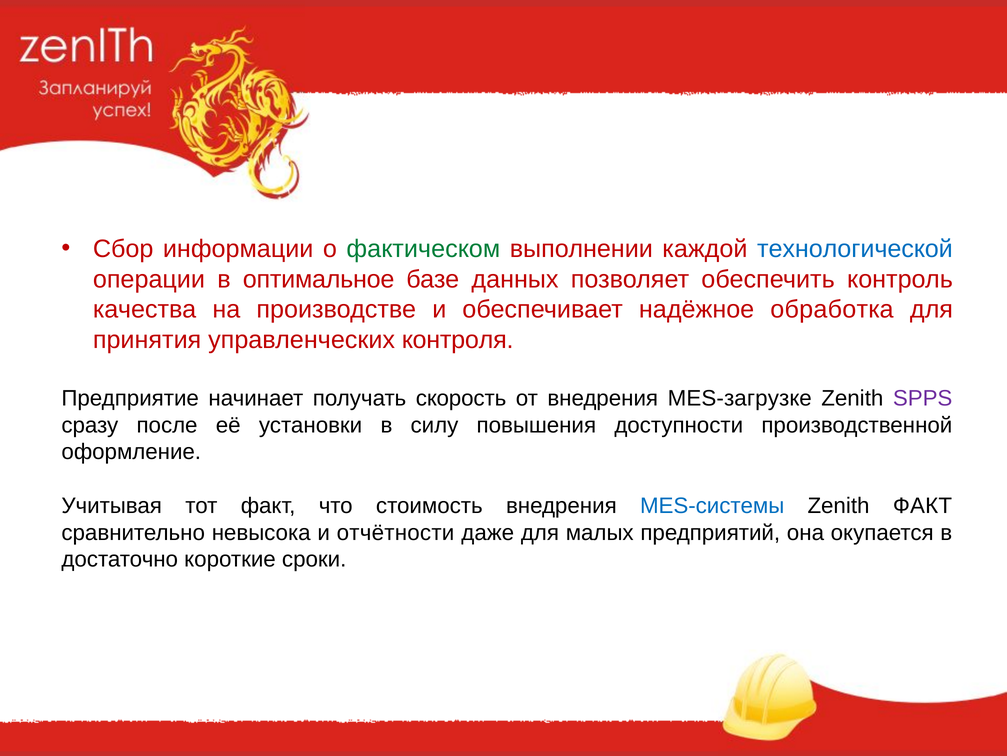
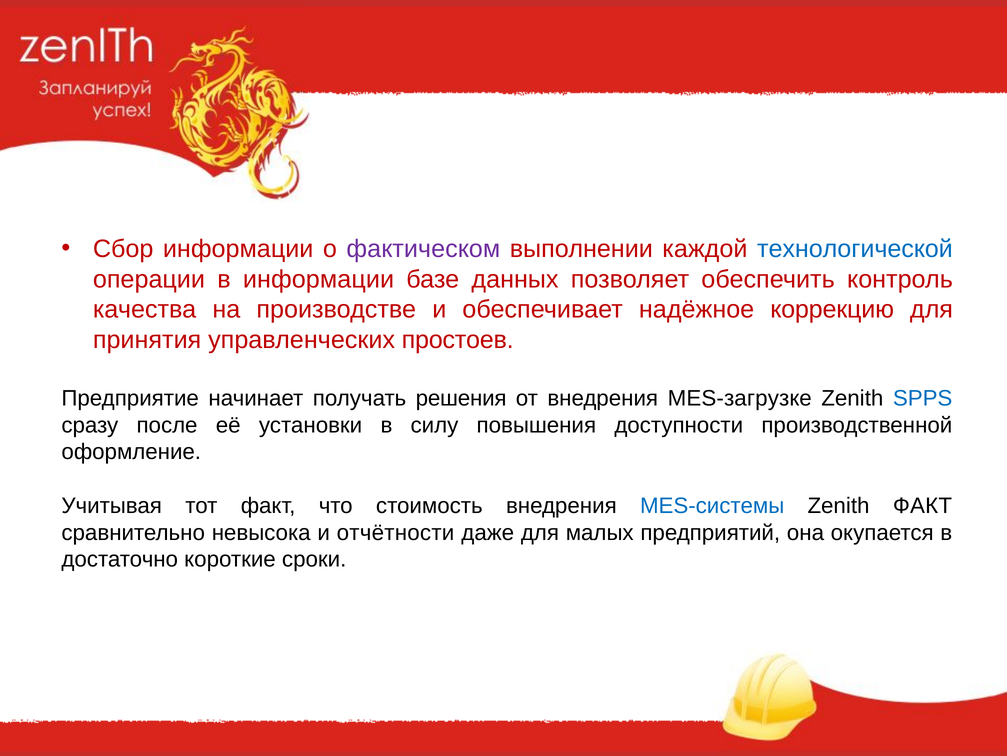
фактическом colour: green -> purple (423, 249)
в оптимальное: оптимальное -> информации (318, 279)
обработка: обработка -> коррекцию (832, 309)
контроля: контроля -> простоев (458, 339)
скорость: скорость -> решения (461, 398)
SPPS colour: purple -> blue (923, 398)
